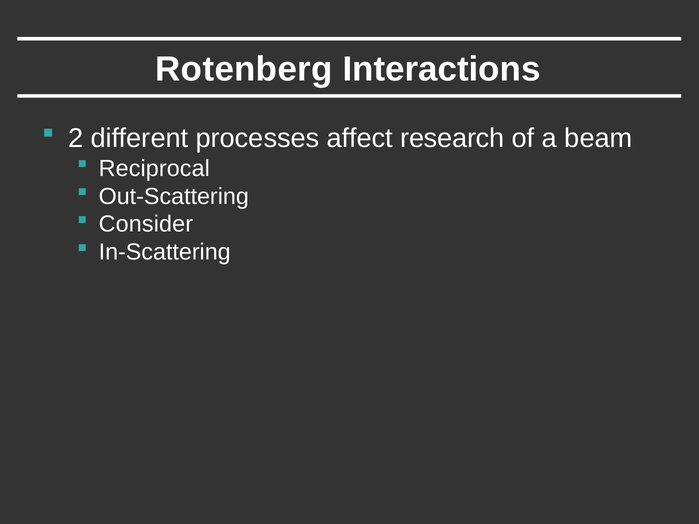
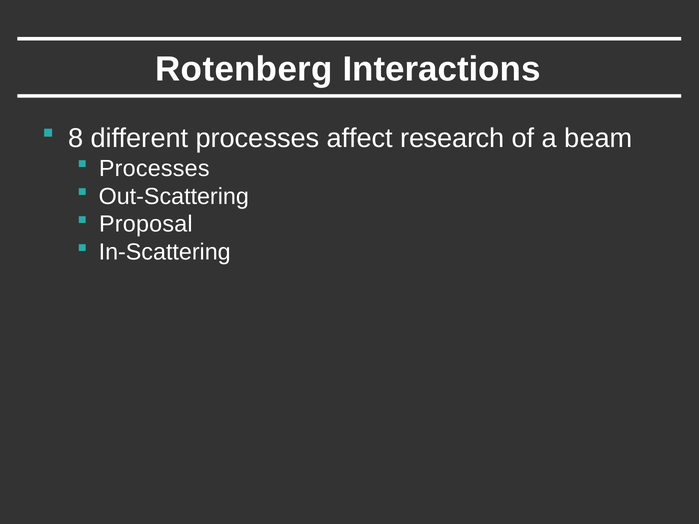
2: 2 -> 8 (76, 138)
Reciprocal: Reciprocal -> Processes (154, 168)
Consider: Consider -> Proposal (146, 224)
